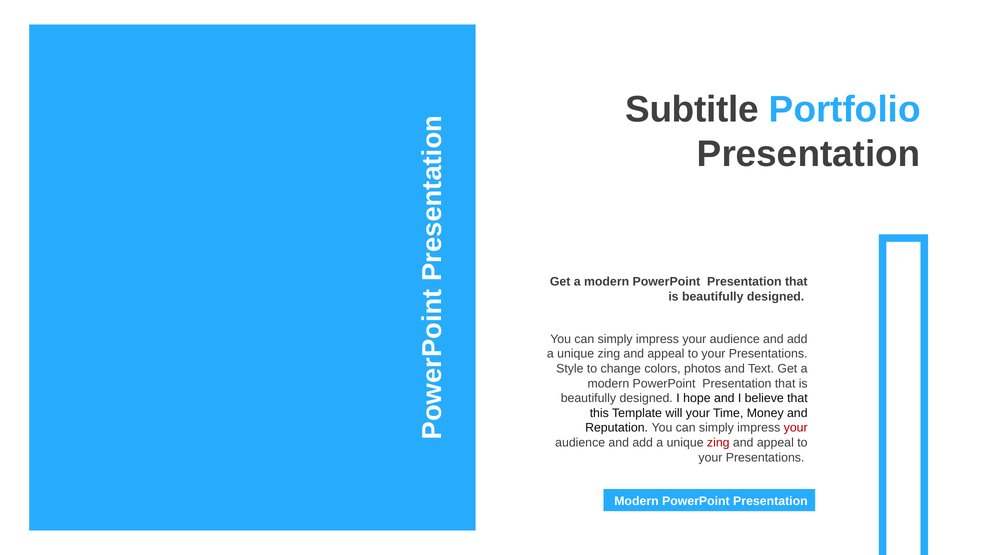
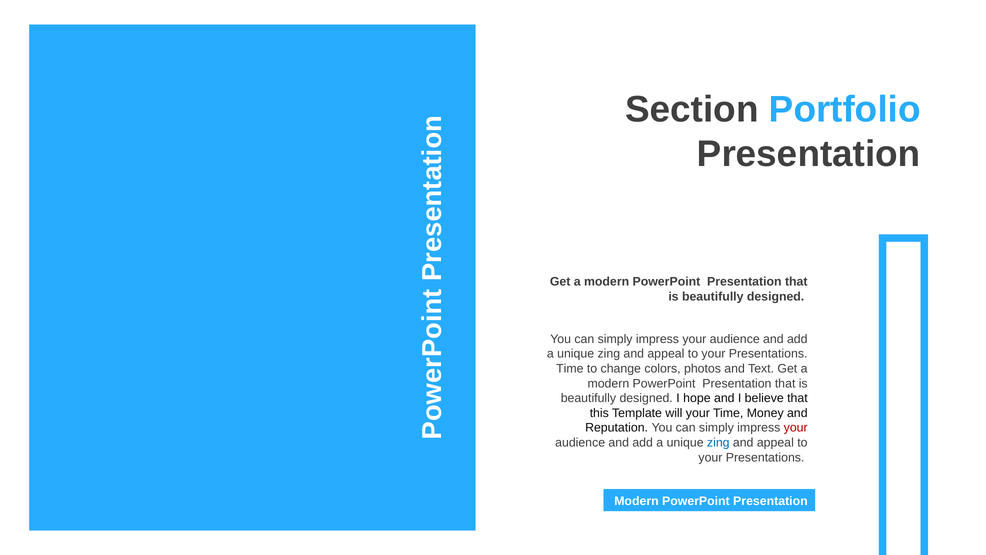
Subtitle: Subtitle -> Section (692, 109)
Style: Style -> Time (570, 368)
zing colour: red -> blue (718, 442)
